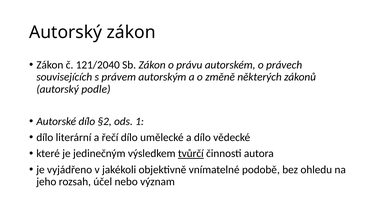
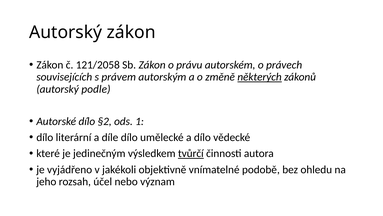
121/2040: 121/2040 -> 121/2058 (98, 65)
některých underline: none -> present (260, 77)
řečí: řečí -> díle (110, 137)
